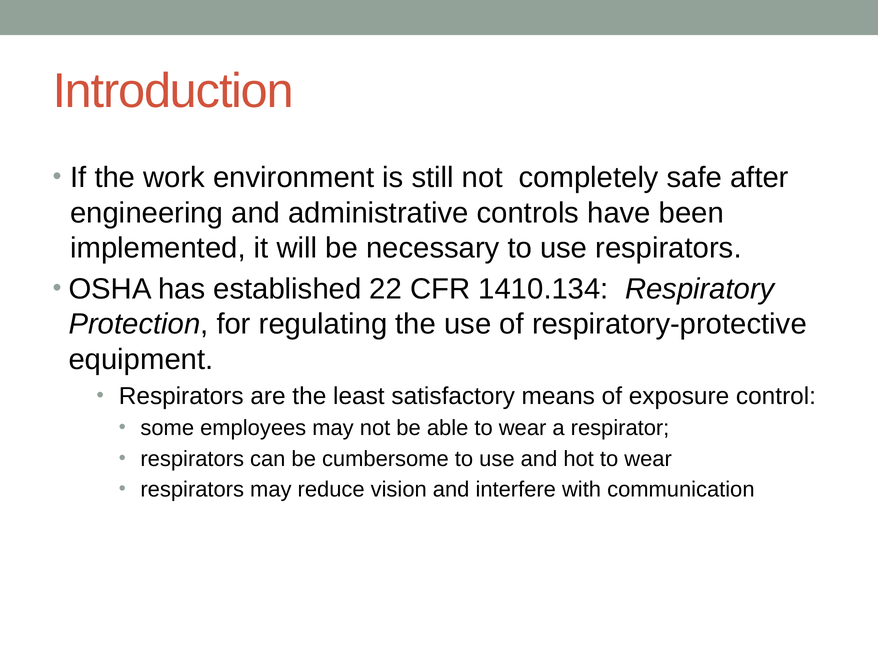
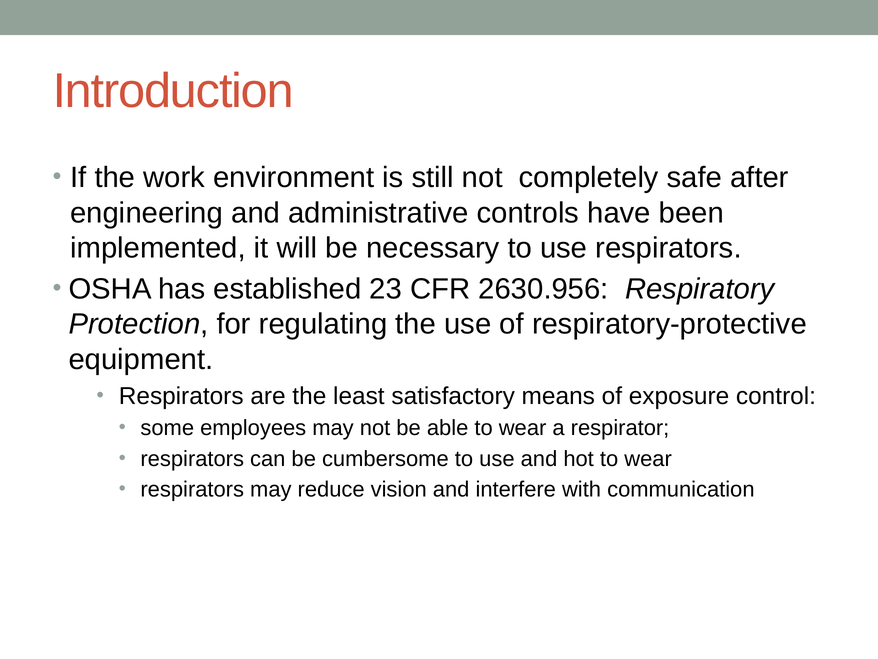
22: 22 -> 23 (386, 289)
1410.134: 1410.134 -> 2630.956 (543, 289)
